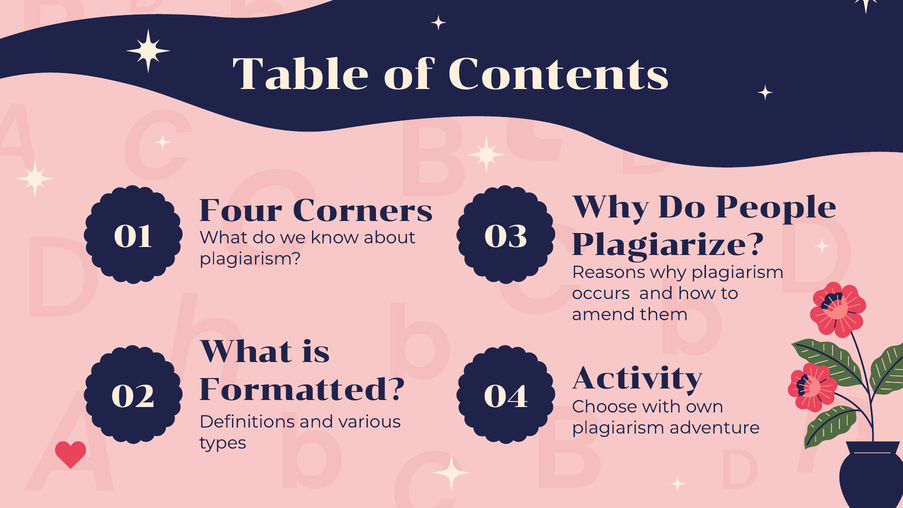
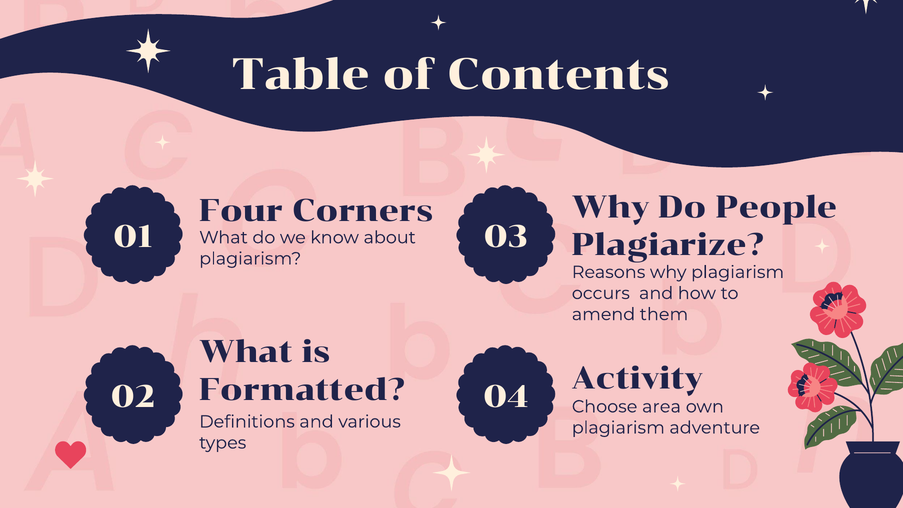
with: with -> area (662, 407)
